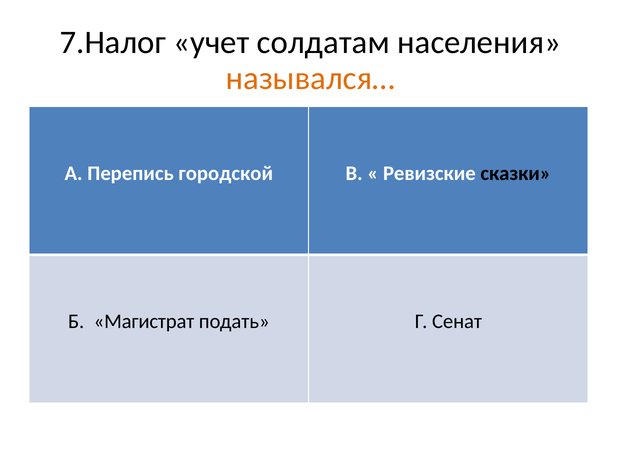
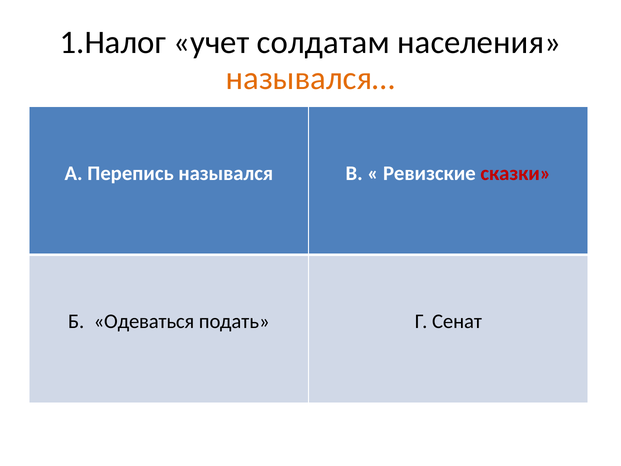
7.Налог: 7.Налог -> 1.Налог (113, 42)
городской: городской -> назывался (226, 173)
сказки colour: black -> red (516, 173)
Магистрат: Магистрат -> Одеваться (144, 321)
